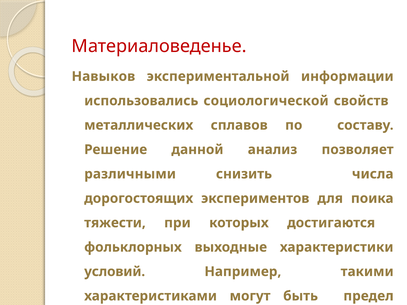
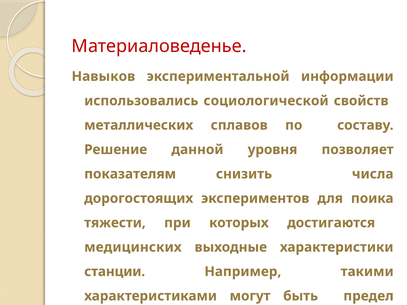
анализ: анализ -> уровня (273, 150)
различными: различными -> показателям (130, 174)
фольклорных: фольклорных -> медицинских (133, 247)
условий: условий -> станции (115, 272)
